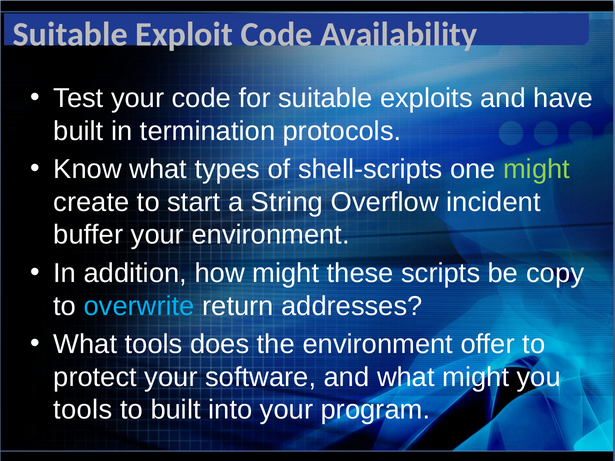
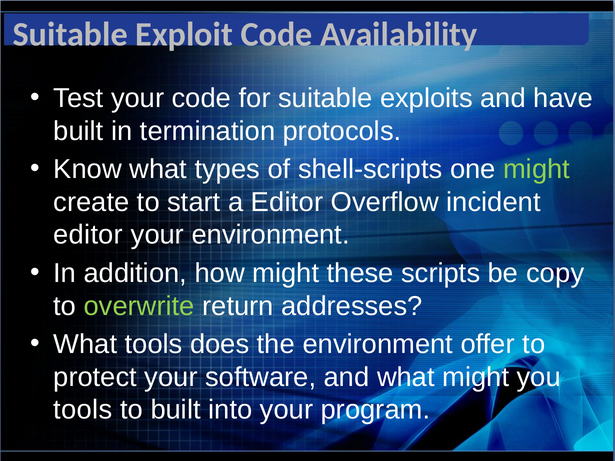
a String: String -> Editor (287, 202)
buffer: buffer -> editor (88, 235)
overwrite colour: light blue -> light green (139, 306)
